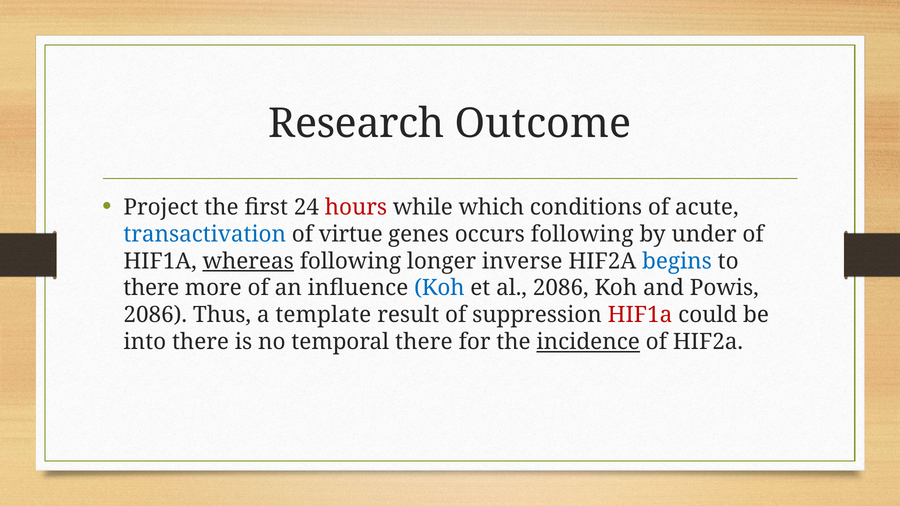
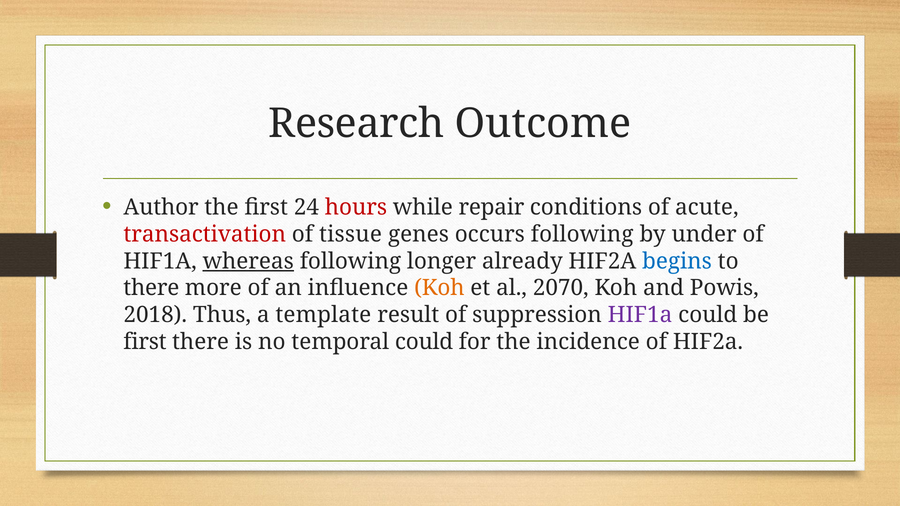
Project: Project -> Author (161, 207)
which: which -> repair (491, 207)
transactivation colour: blue -> red (205, 234)
virtue: virtue -> tissue (350, 234)
inverse: inverse -> already (522, 261)
Koh colour: blue -> orange (439, 288)
al 2086: 2086 -> 2070 (561, 288)
2086: 2086 -> 2018 (155, 315)
HIF1a colour: red -> purple (640, 315)
into: into -> first (145, 342)
temporal there: there -> could (424, 342)
incidence underline: present -> none (588, 342)
